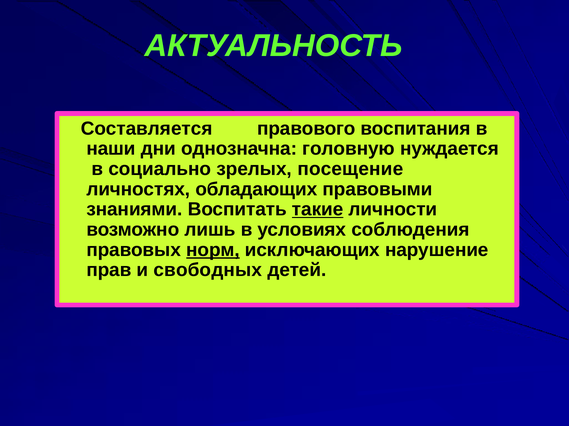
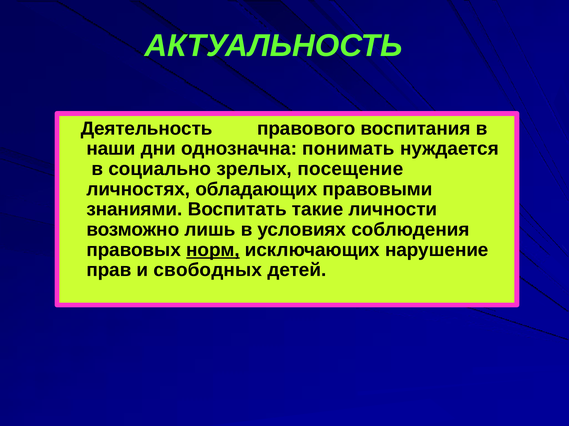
Составляется: Составляется -> Деятельность (147, 129)
головную: головную -> понимать (348, 149)
такие underline: present -> none (318, 210)
